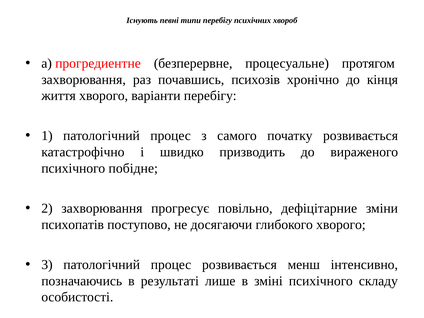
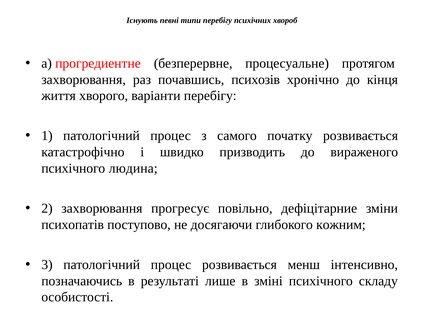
побідне: побідне -> людина (133, 168)
глибокого хворого: хворого -> кожним (341, 225)
